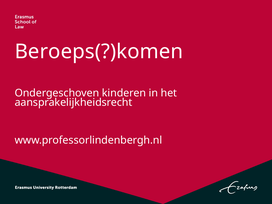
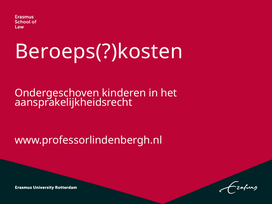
Beroeps(?)komen: Beroeps(?)komen -> Beroeps(?)kosten (99, 52)
